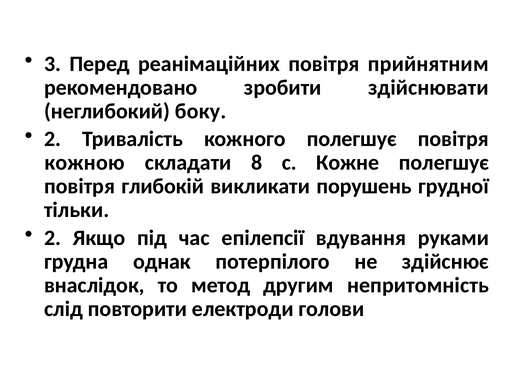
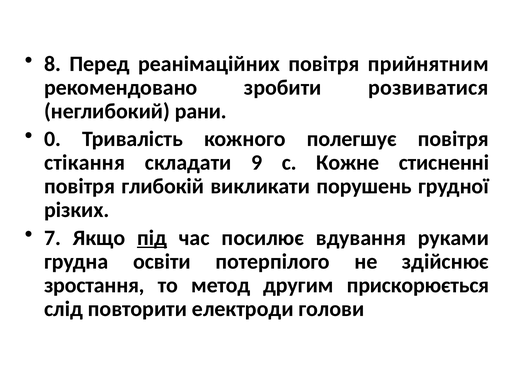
3: 3 -> 8 (53, 64)
здійснювати: здійснювати -> розвиватися (428, 88)
боку: боку -> рани (201, 111)
2: 2 -> 0 (53, 139)
кожною: кожною -> стікання (85, 163)
8: 8 -> 9 (257, 163)
Кожне полегшує: полегшує -> стисненні (444, 163)
тільки: тільки -> різких (77, 210)
2: 2 -> 7 (53, 238)
під underline: none -> present (152, 238)
епілепсії: епілепсії -> посилює (263, 238)
однак: однак -> освіти (162, 262)
внаслідок: внаслідок -> зростання (94, 286)
непритомність: непритомність -> прискорюється (418, 286)
